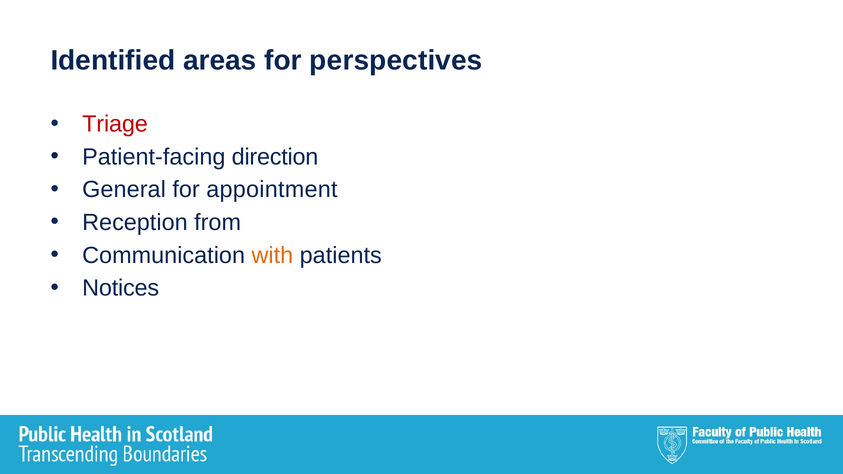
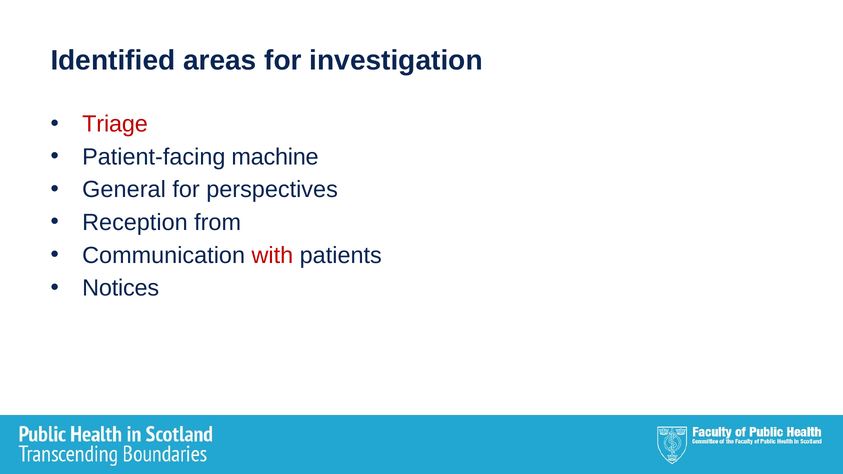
perspectives: perspectives -> investigation (396, 60)
direction: direction -> machine (275, 157)
appointment: appointment -> perspectives (272, 190)
with colour: orange -> red (272, 255)
